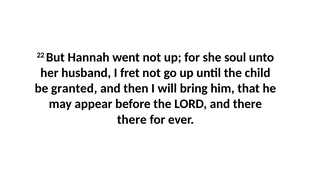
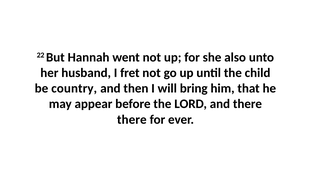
soul: soul -> also (235, 57)
granted: granted -> country (74, 88)
